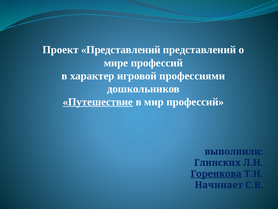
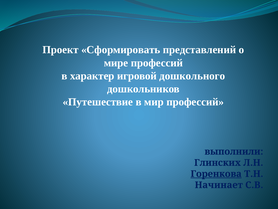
Проект Представлений: Представлений -> Сформировать (121, 50)
профессиями: профессиями -> дошкольного (192, 76)
Путешествие underline: present -> none (98, 102)
